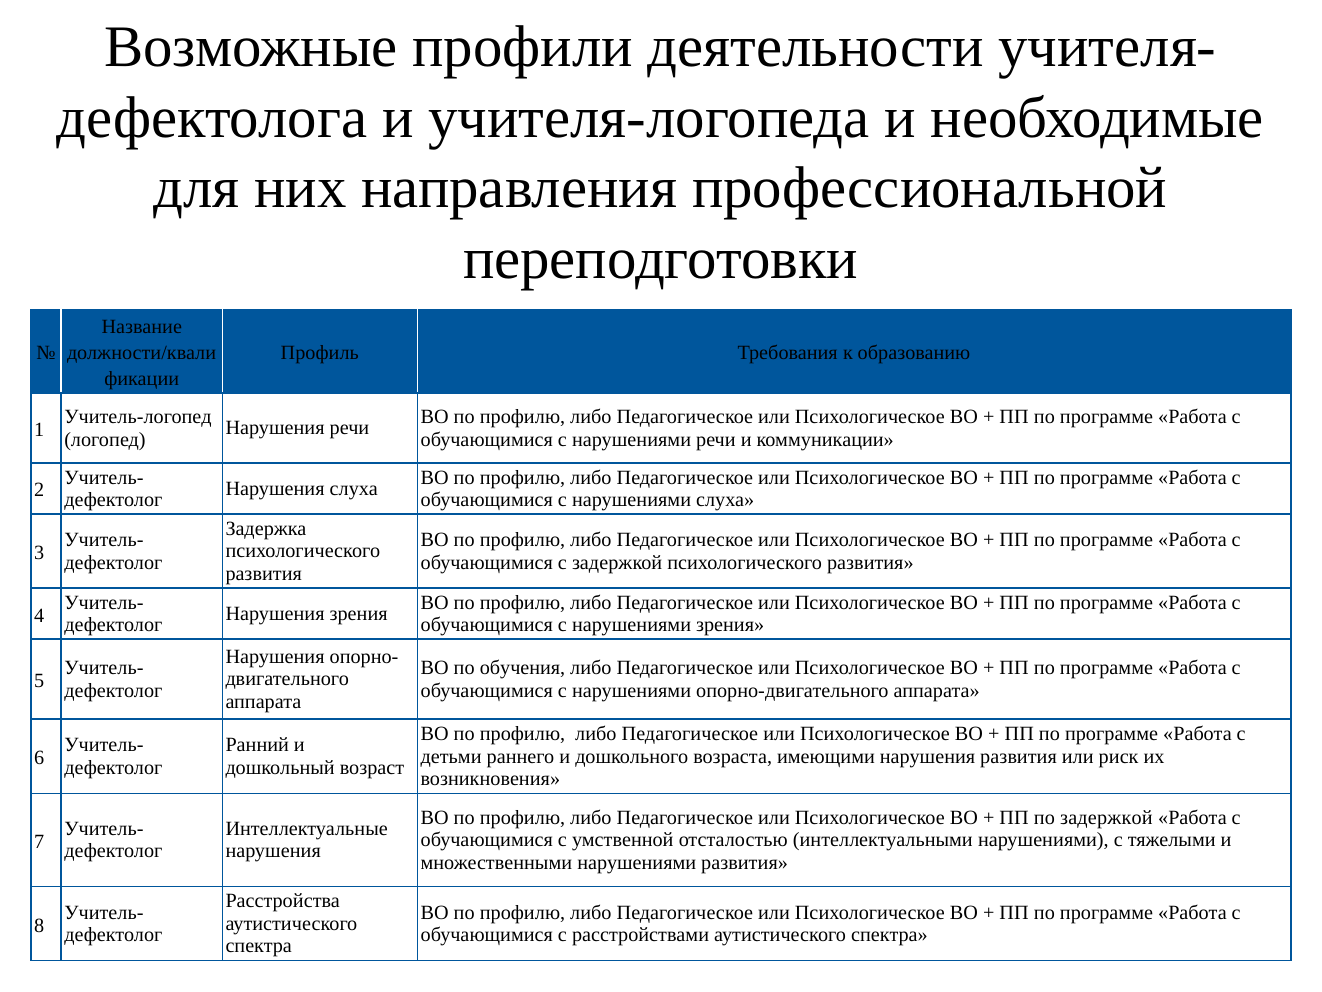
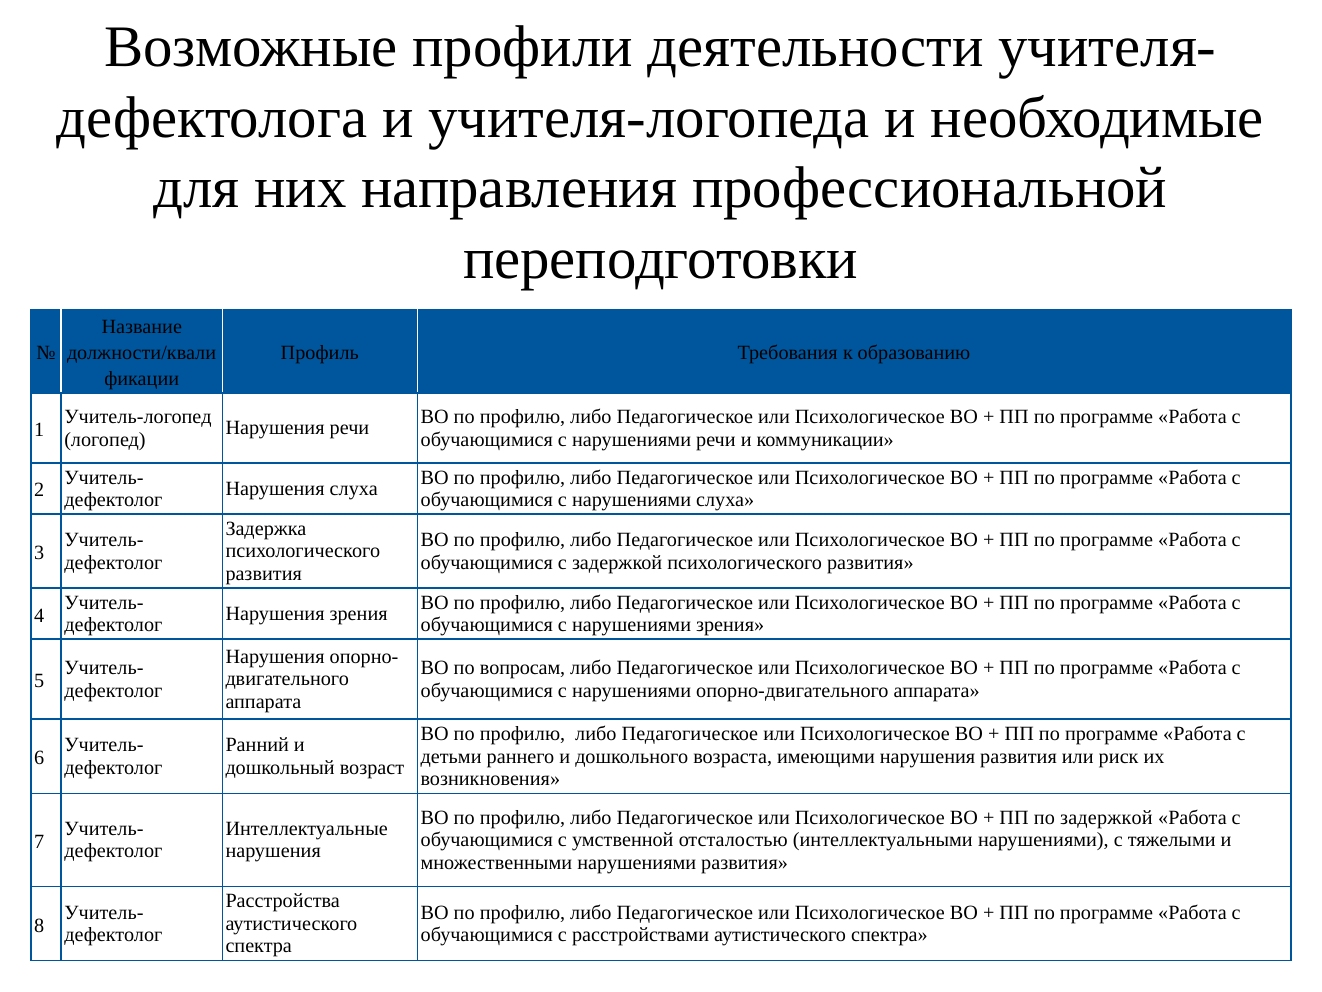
обучения: обучения -> вопросам (523, 668)
